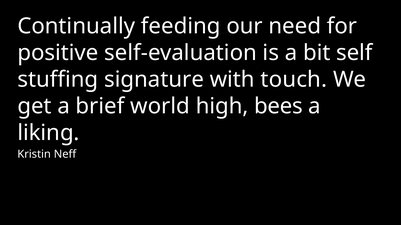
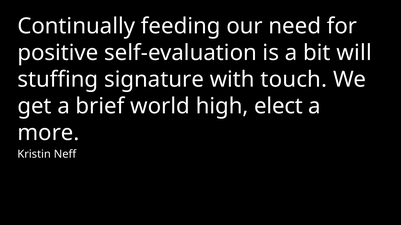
self: self -> will (354, 53)
bees: bees -> elect (279, 106)
liking: liking -> more (48, 133)
